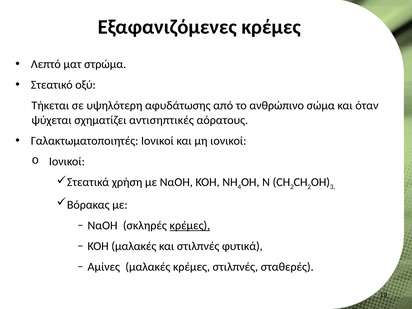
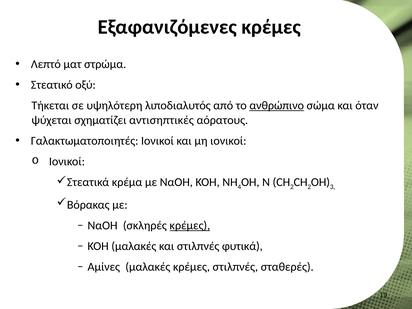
αφυδάτωσης: αφυδάτωσης -> λιποδιαλυτός (178, 106)
ανθρώπινο underline: none -> present (277, 106)
χρήση: χρήση -> κρέμα (127, 182)
